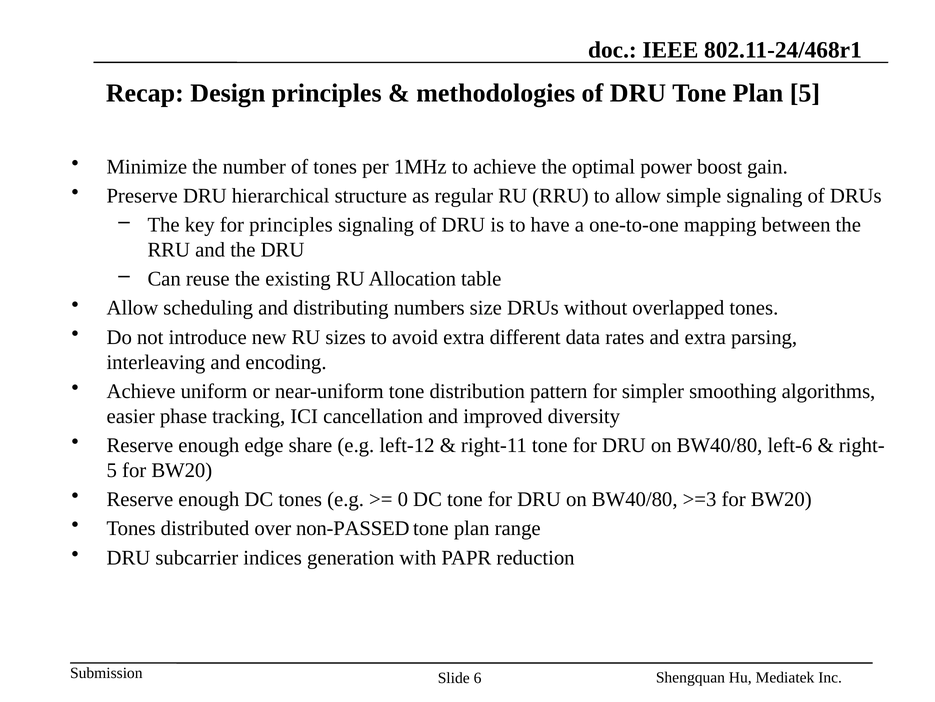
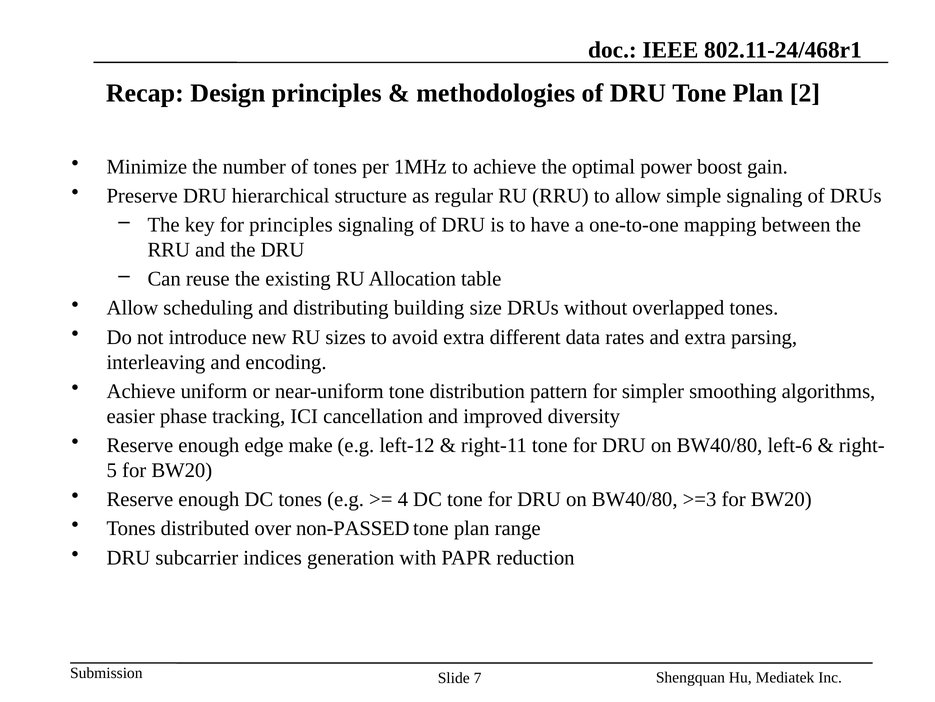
Plan 5: 5 -> 2 (805, 93)
numbers: numbers -> building (429, 308)
share: share -> make (311, 445)
0: 0 -> 4 (403, 499)
6: 6 -> 7 (478, 677)
